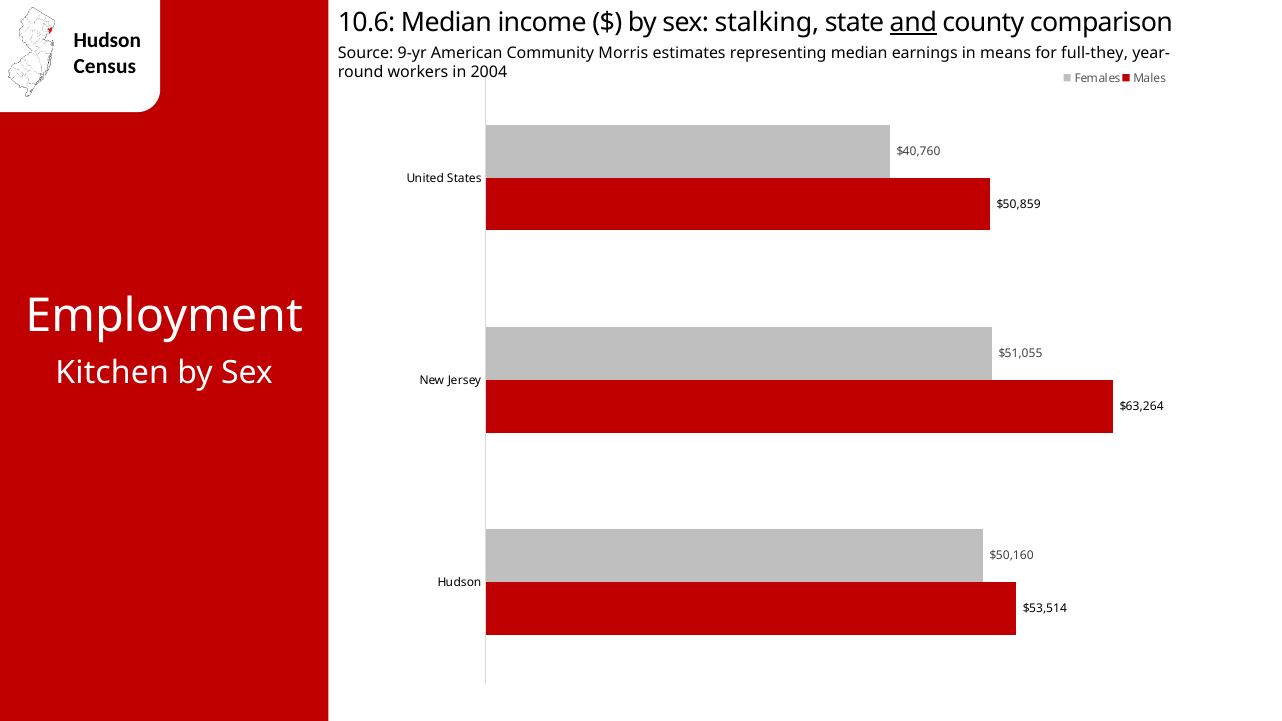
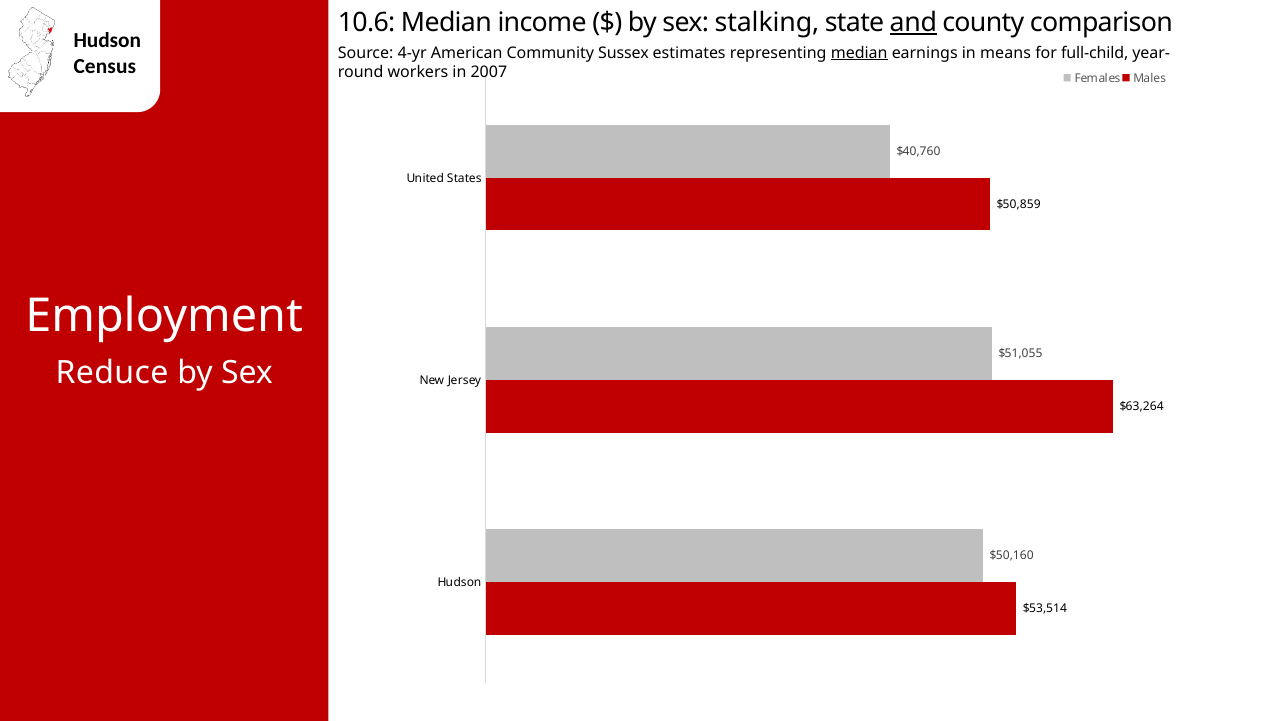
9-yr: 9-yr -> 4-yr (412, 53)
Morris: Morris -> Sussex (624, 53)
median underline: none -> present (859, 53)
full-they: full-they -> full-child (1095, 53)
2004: 2004 -> 2007 (489, 72)
Kitchen: Kitchen -> Reduce (112, 373)
